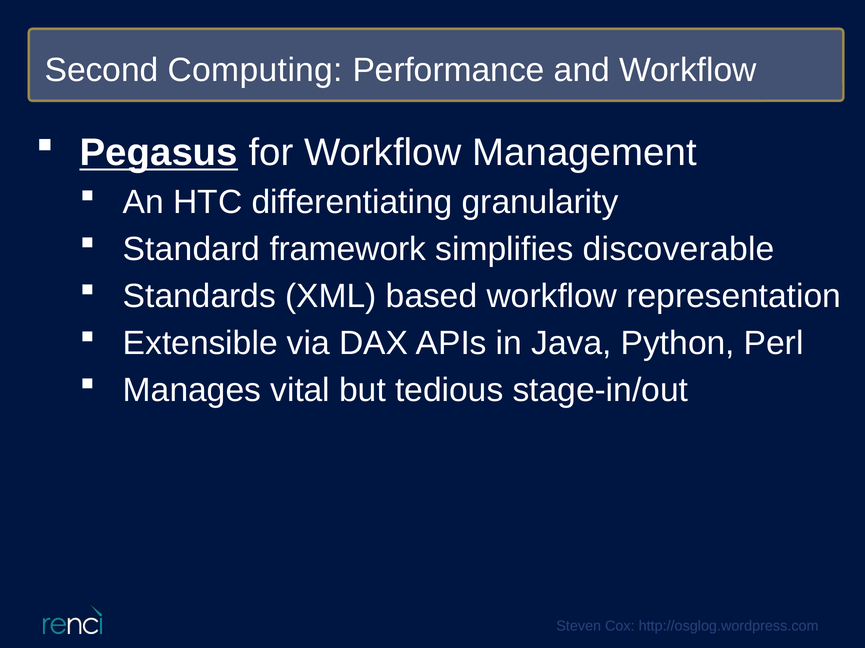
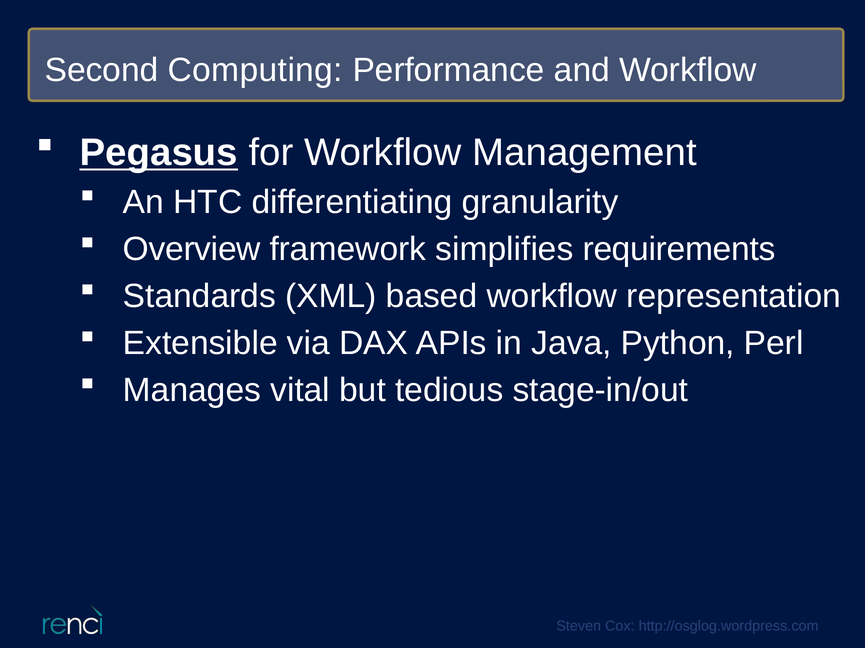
Standard: Standard -> Overview (192, 249)
discoverable: discoverable -> requirements (679, 249)
